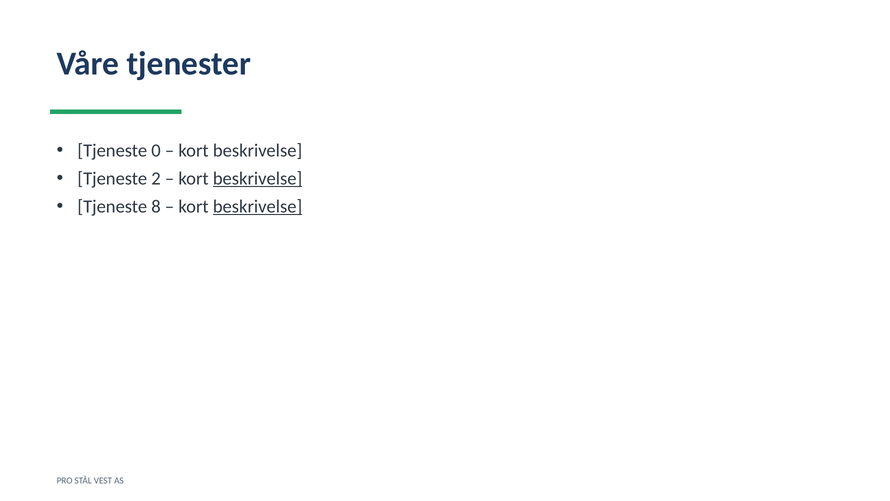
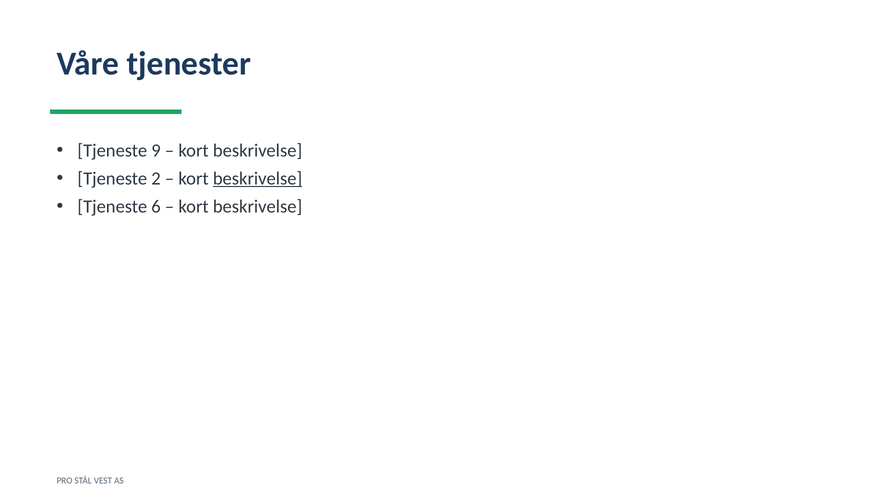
0: 0 -> 9 (156, 151)
8: 8 -> 6 (156, 206)
beskrivelse underline: present -> none (258, 206)
